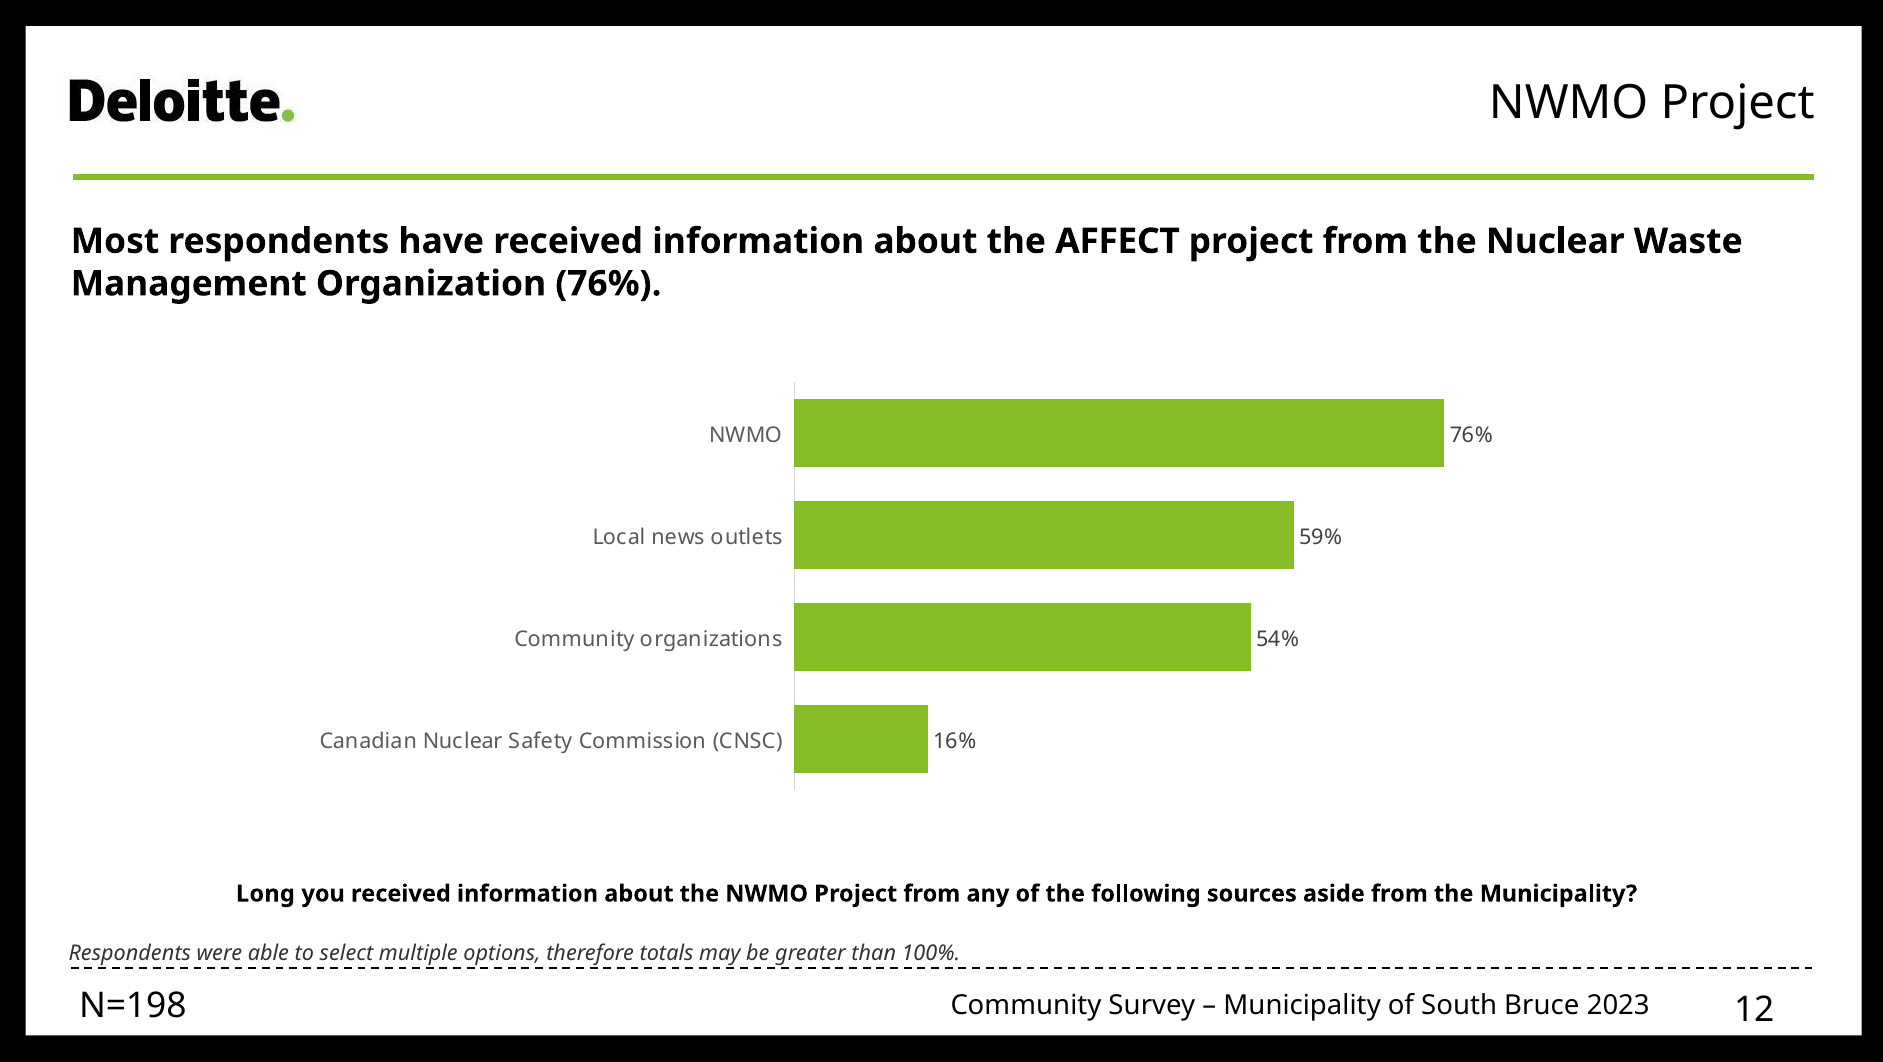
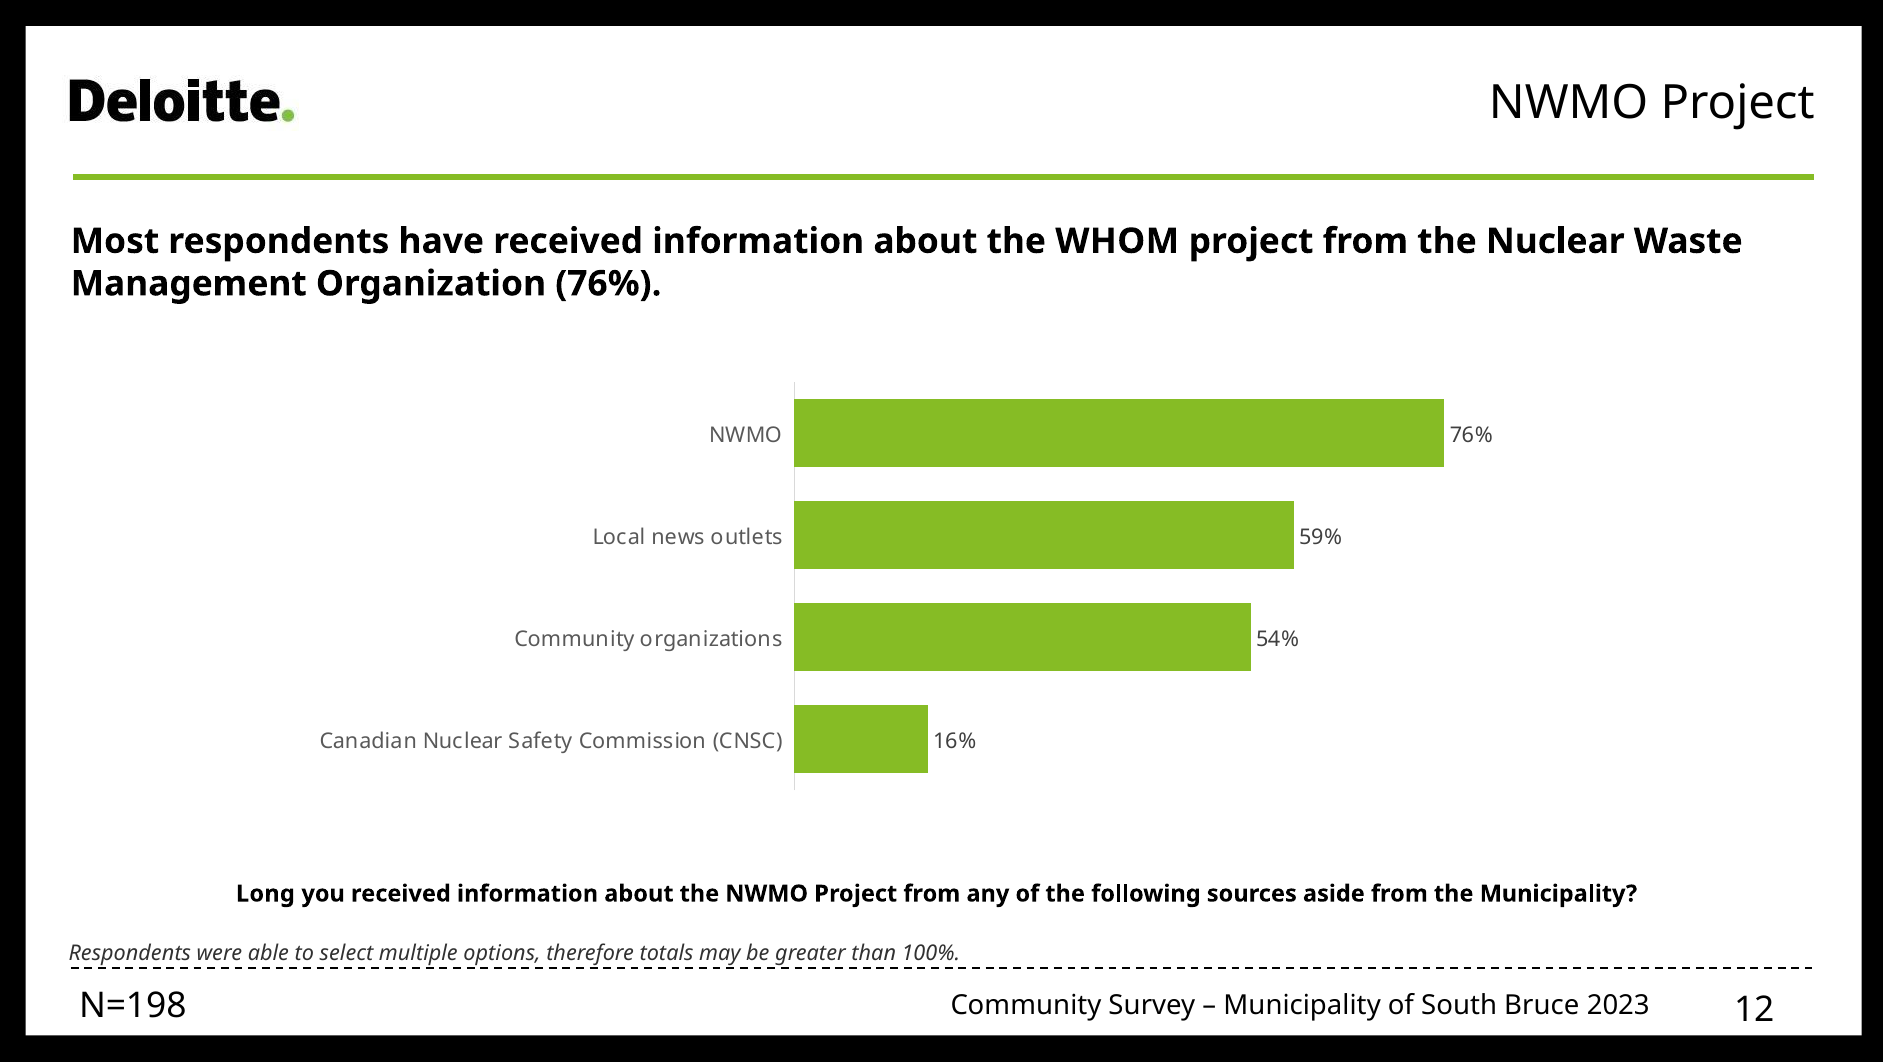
AFFECT: AFFECT -> WHOM (1117, 241)
